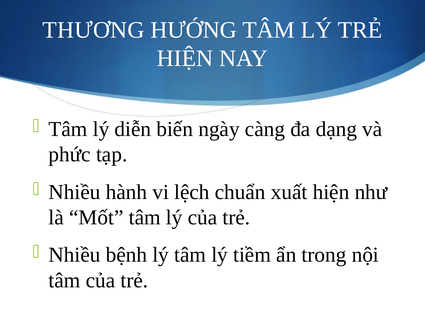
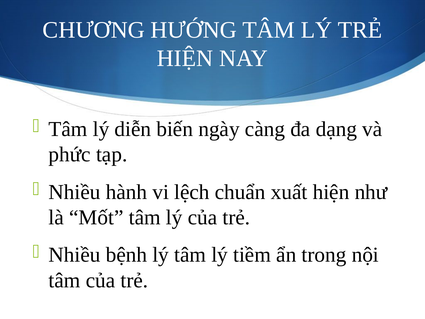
THƯƠNG: THƯƠNG -> CHƯƠNG (94, 30)
